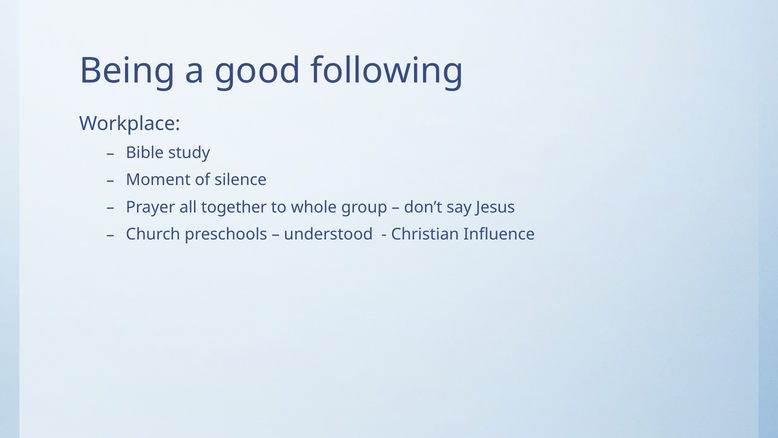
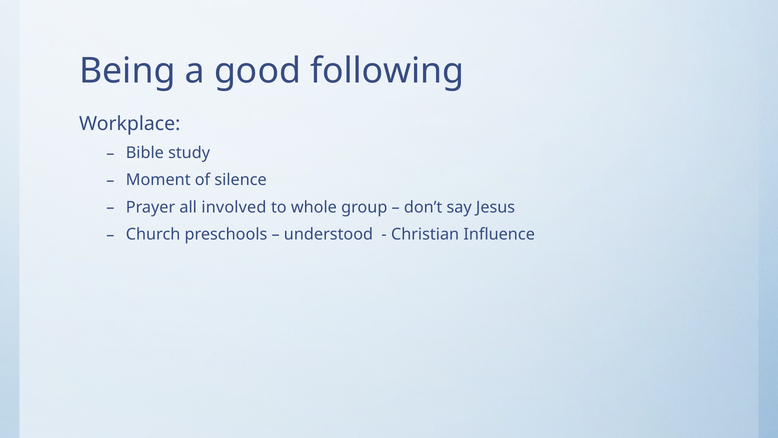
together: together -> involved (234, 207)
